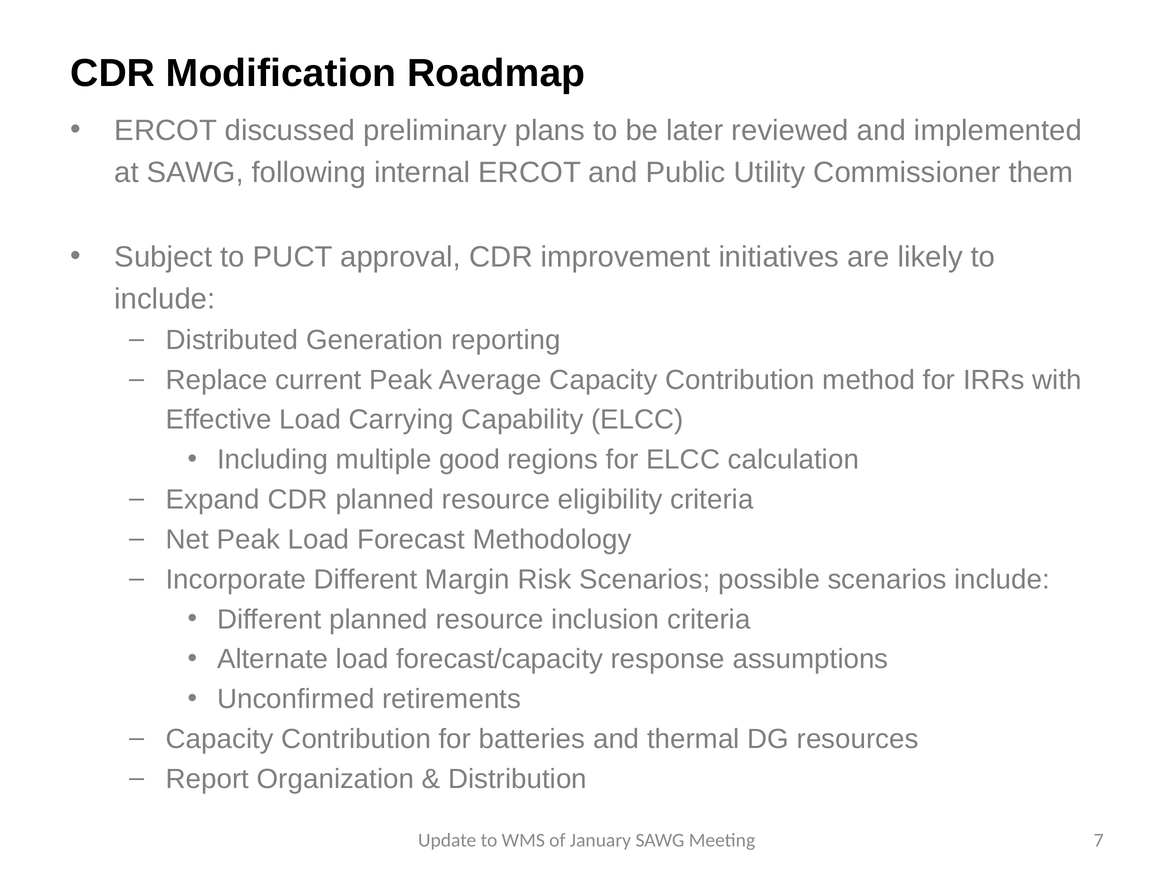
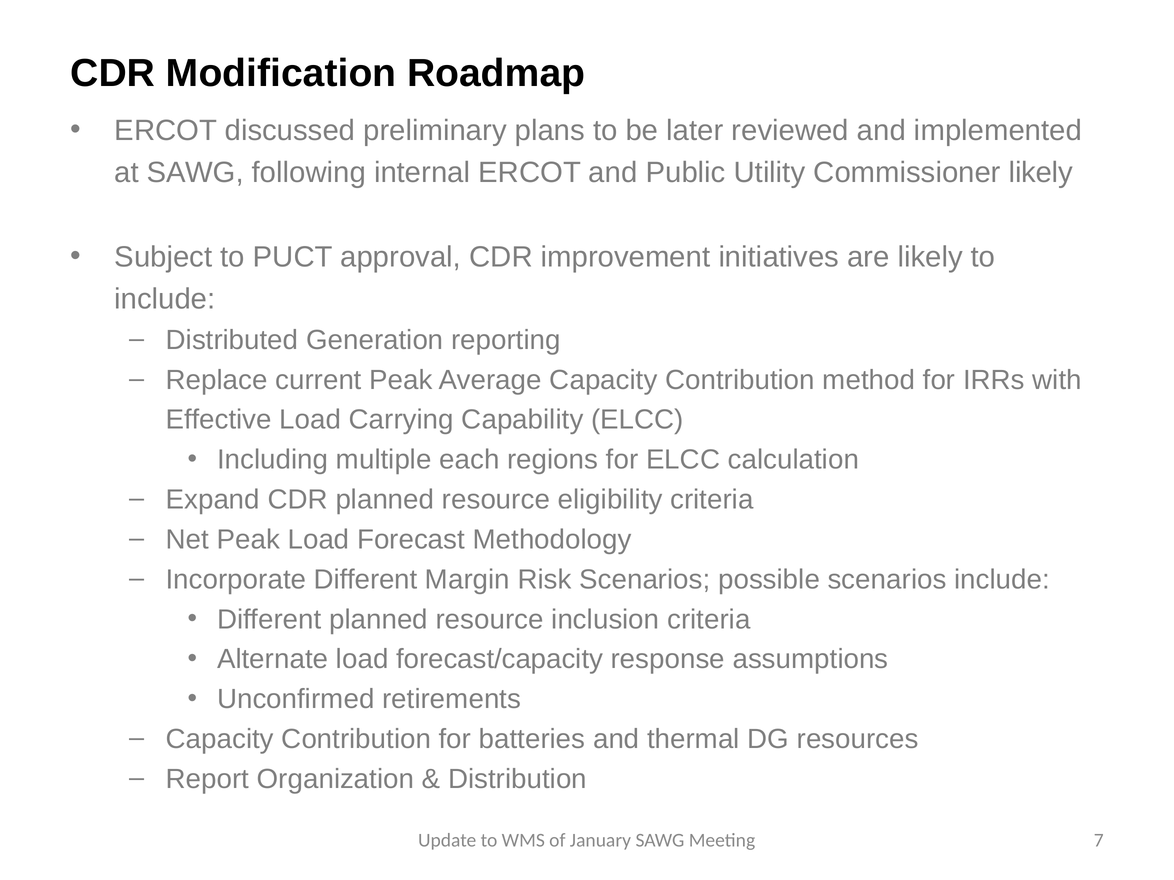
Commissioner them: them -> likely (1041, 173)
good: good -> each (469, 460)
